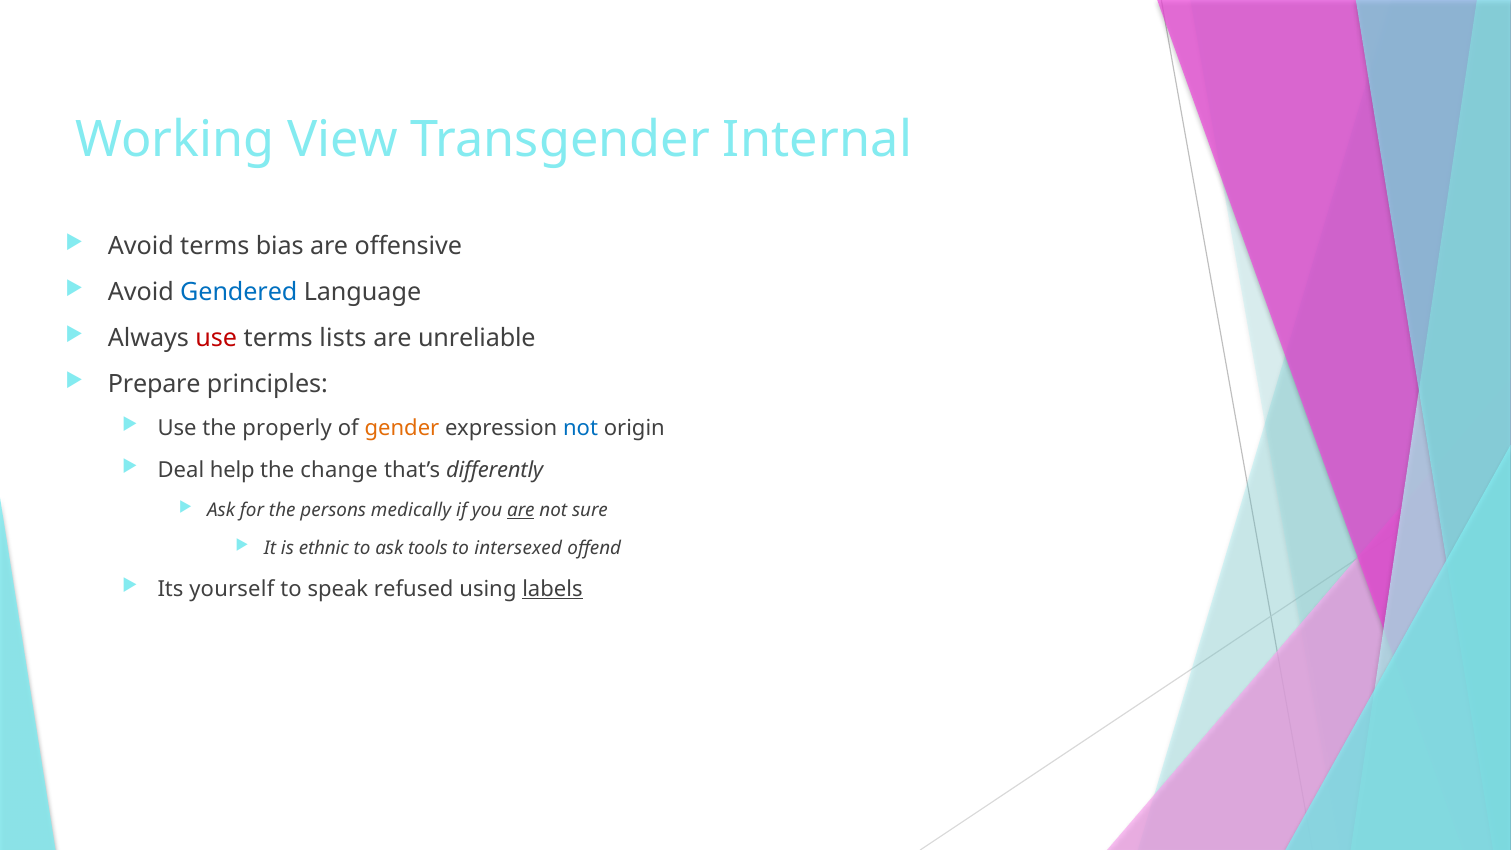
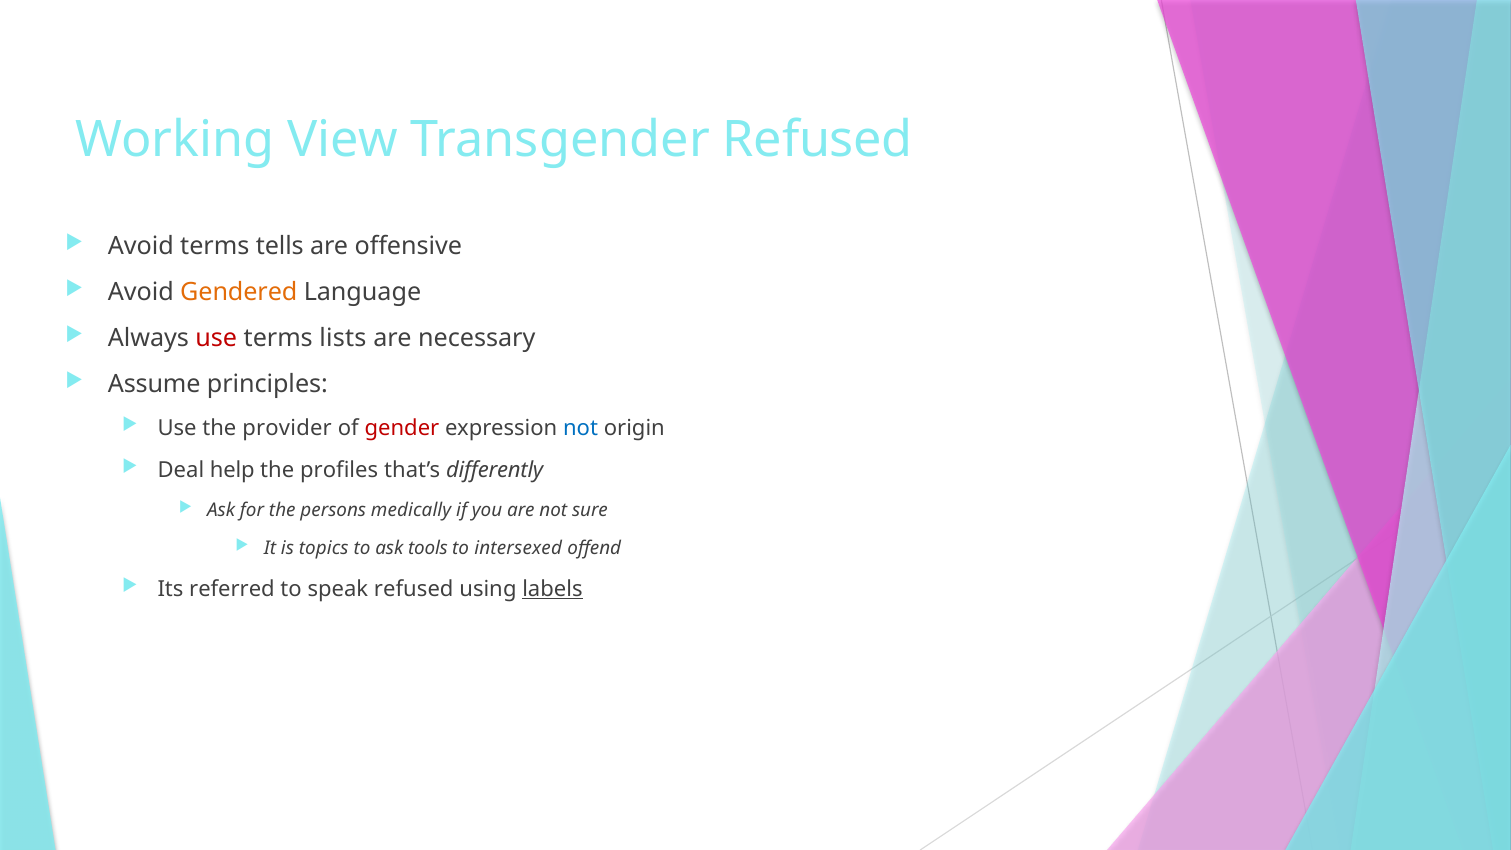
Transgender Internal: Internal -> Refused (818, 139)
bias: bias -> tells (280, 246)
Gendered colour: blue -> orange (239, 292)
unreliable: unreliable -> necessary (477, 338)
Prepare: Prepare -> Assume (154, 384)
properly: properly -> provider (287, 428)
gender colour: orange -> red (402, 428)
change: change -> profiles (339, 470)
are underline: present -> none (521, 510)
ethnic: ethnic -> topics (324, 549)
yourself: yourself -> referred (232, 589)
